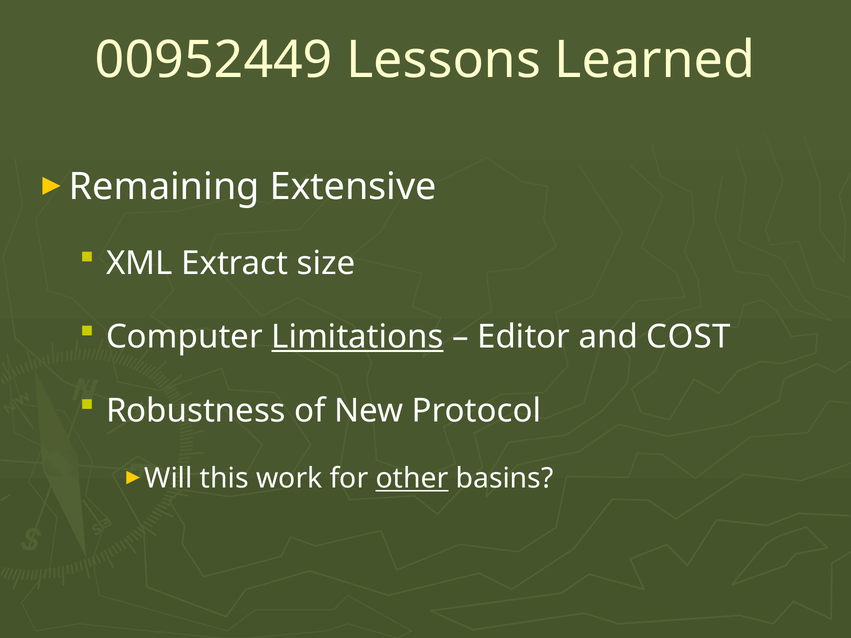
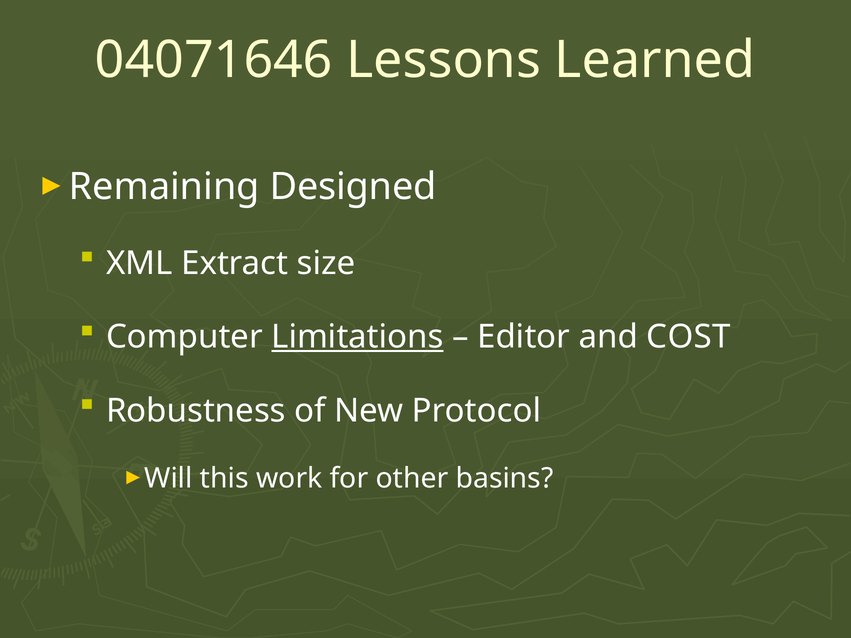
00952449: 00952449 -> 04071646 (214, 60)
Extensive: Extensive -> Designed (353, 187)
other underline: present -> none (412, 479)
